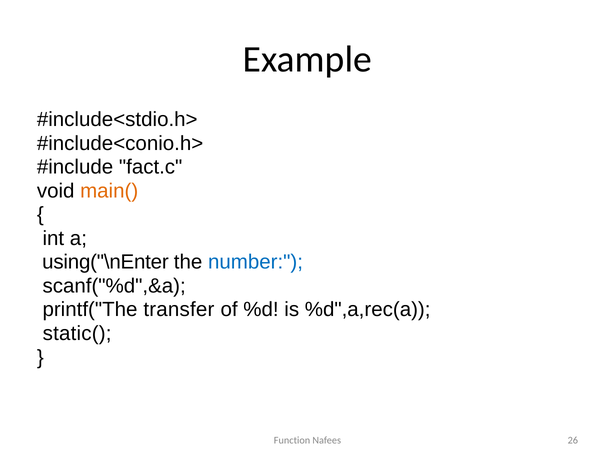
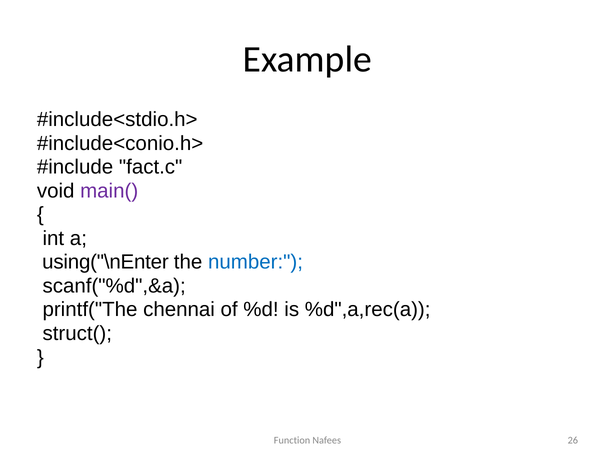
main( colour: orange -> purple (109, 191)
transfer: transfer -> chennai (179, 310)
static(: static( -> struct( (77, 334)
